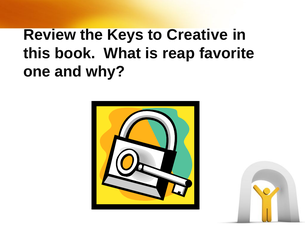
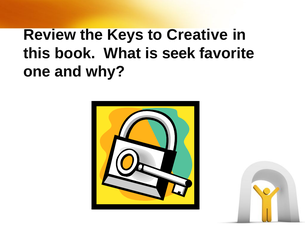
reap: reap -> seek (179, 53)
